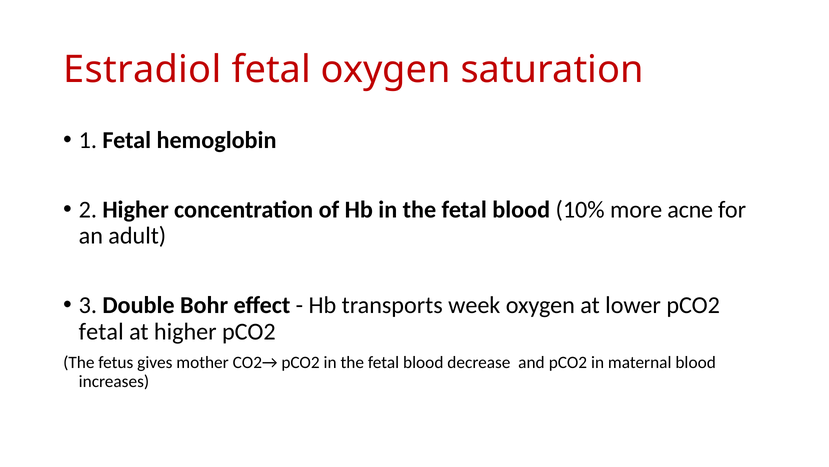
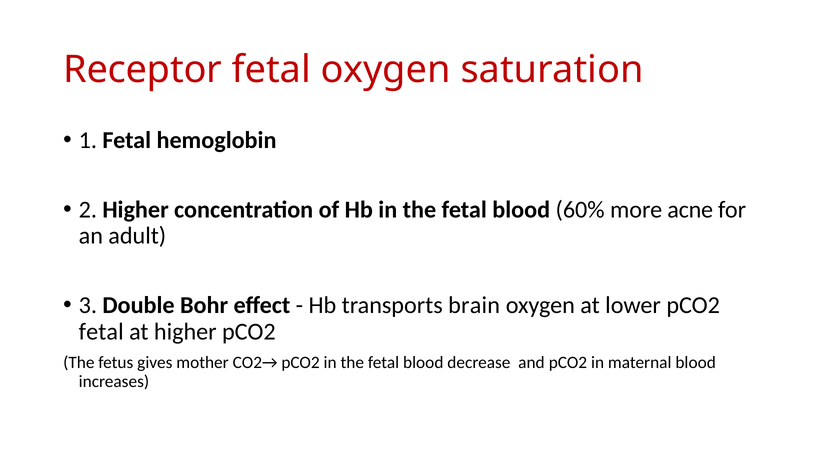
Estradiol: Estradiol -> Receptor (143, 70)
10%: 10% -> 60% (580, 210)
week: week -> brain (474, 305)
